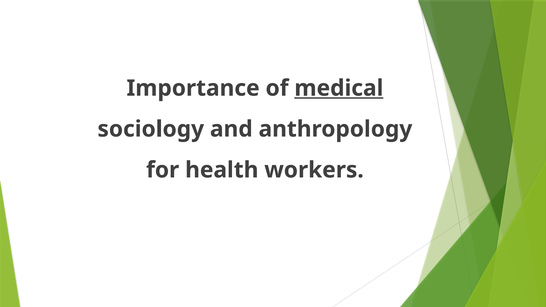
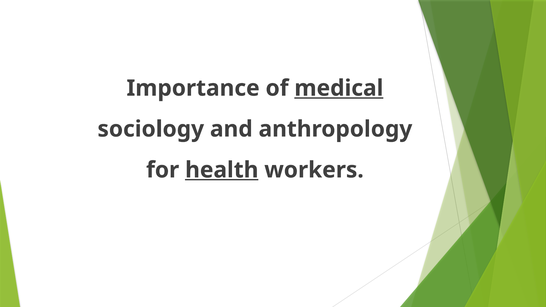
health underline: none -> present (222, 170)
